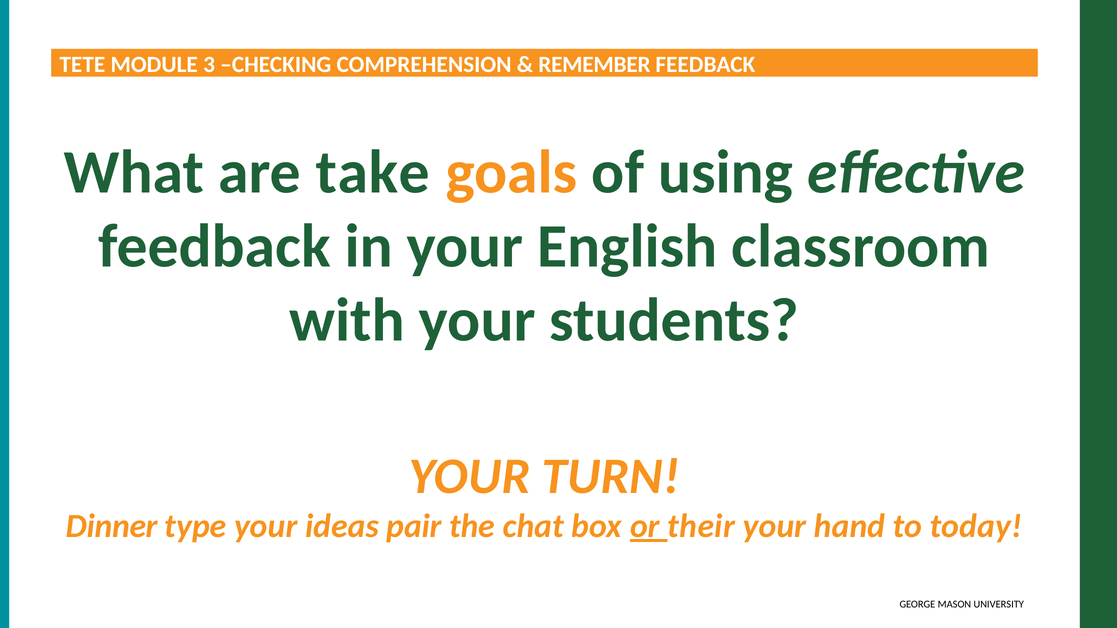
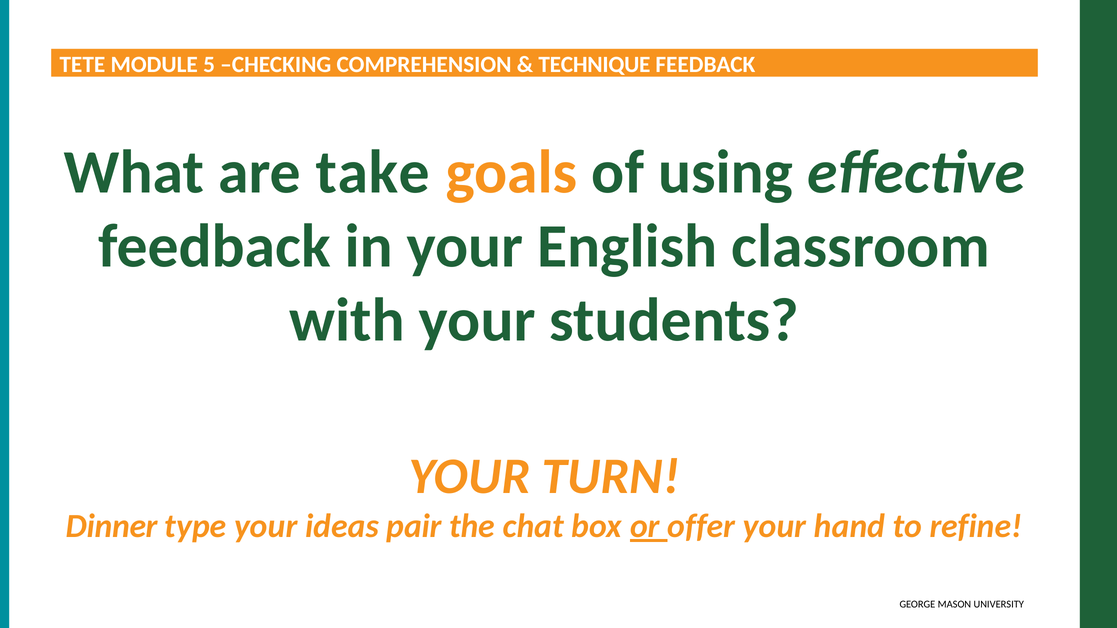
3: 3 -> 5 (209, 65)
REMEMBER: REMEMBER -> TECHNIQUE (594, 65)
their: their -> offer (701, 526)
today: today -> refine (976, 526)
